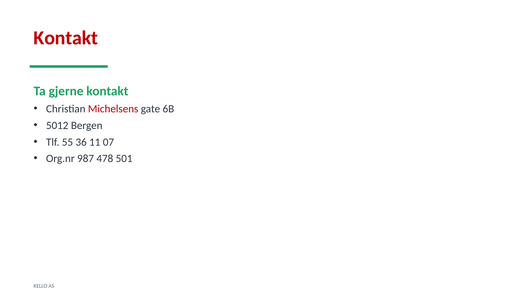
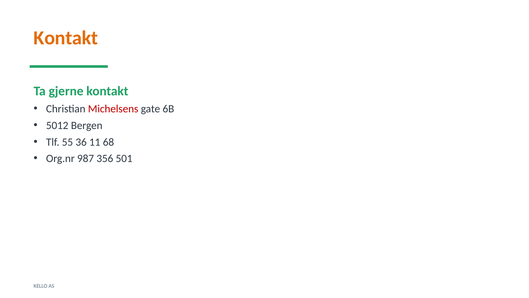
Kontakt colour: red -> orange (66, 38)
07: 07 -> 68 (108, 142)
478: 478 -> 356 (105, 158)
